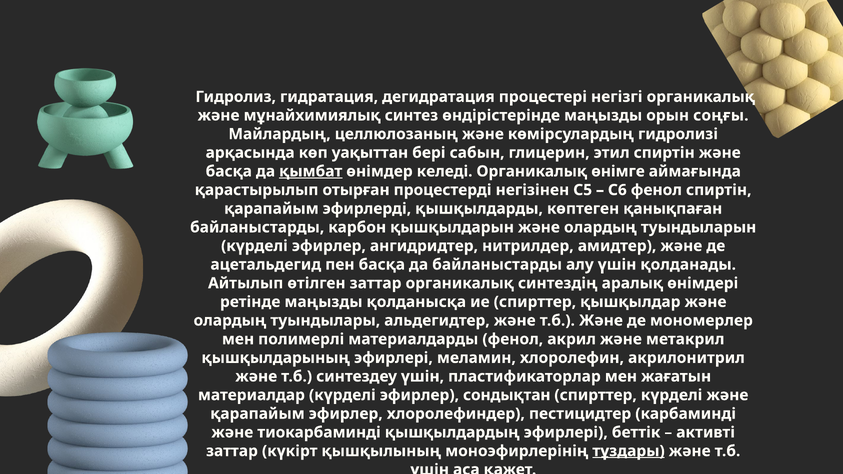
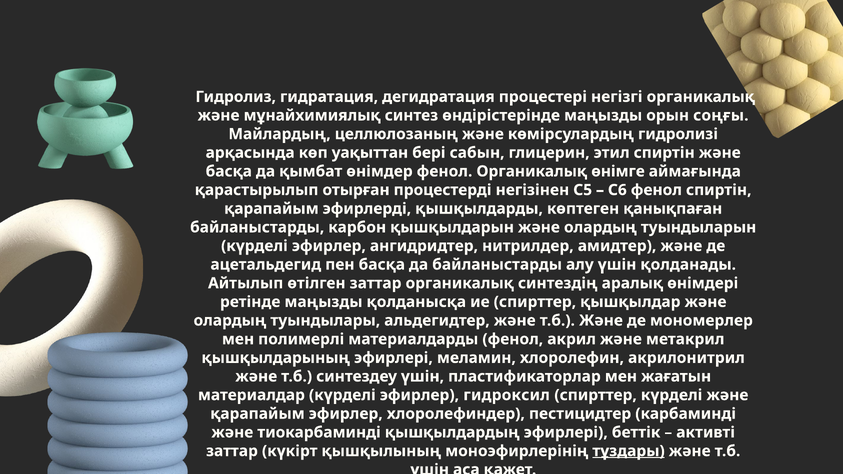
қымбат underline: present -> none (311, 171)
өнімдер келеді: келеді -> фенол (445, 171)
сондықтан: сондықтан -> гидроксил (507, 395)
